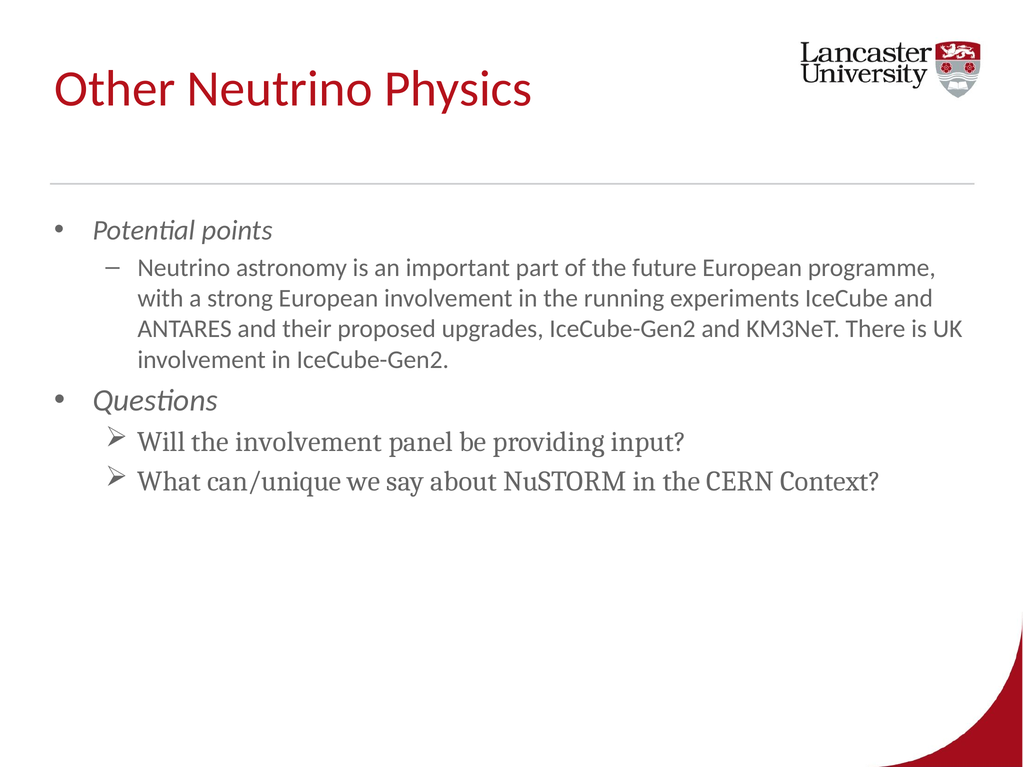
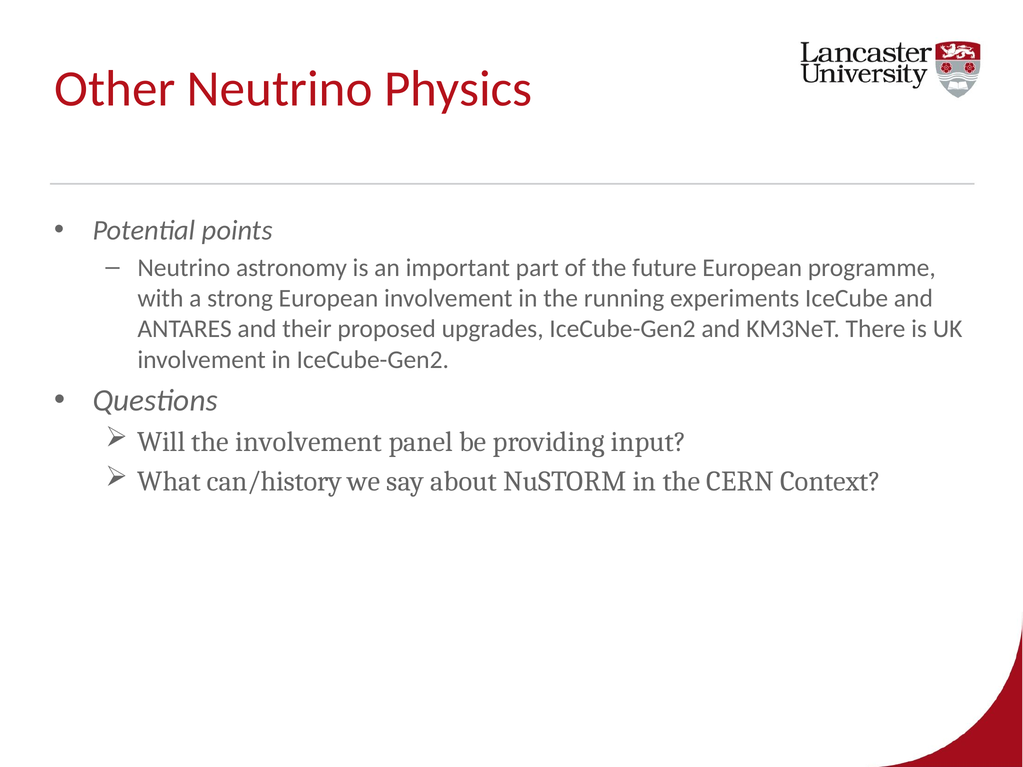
can/unique: can/unique -> can/history (274, 482)
